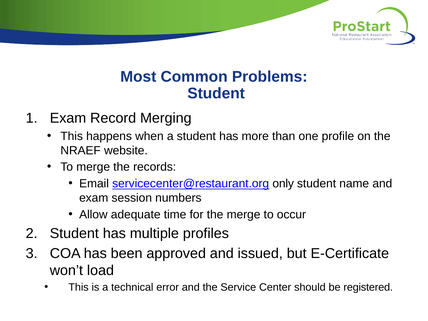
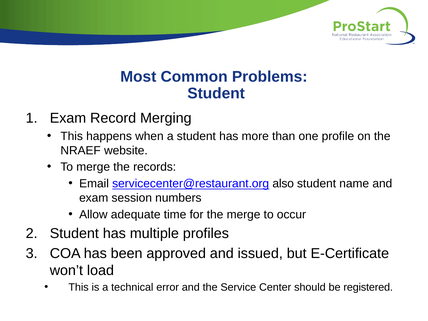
only: only -> also (283, 184)
